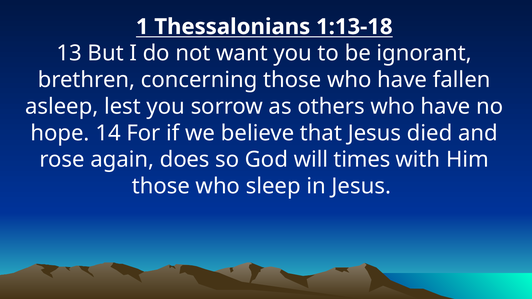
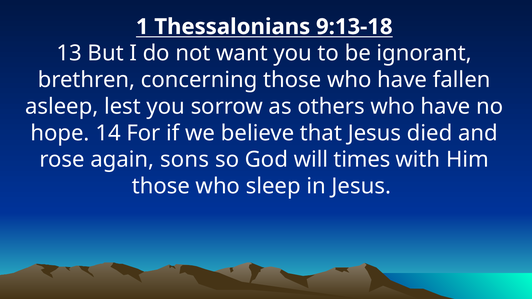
1:13-18: 1:13-18 -> 9:13-18 (354, 27)
does: does -> sons (185, 160)
